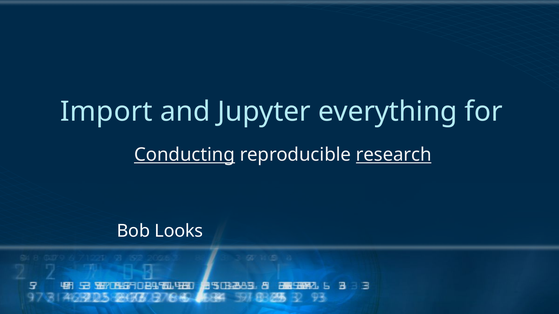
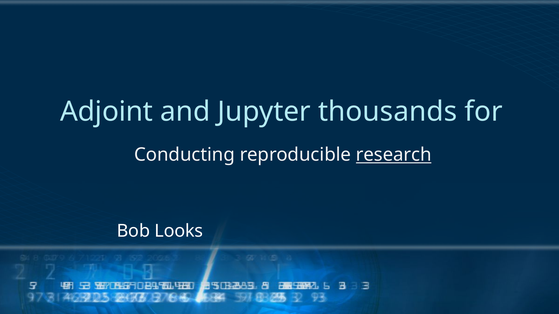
Import: Import -> Adjoint (107, 112)
everything: everything -> thousands (388, 112)
Conducting underline: present -> none (184, 155)
